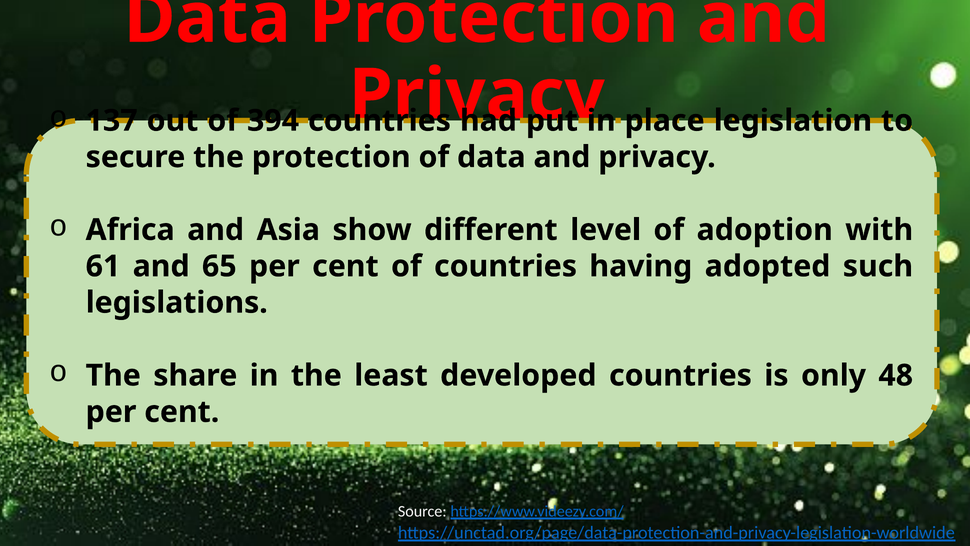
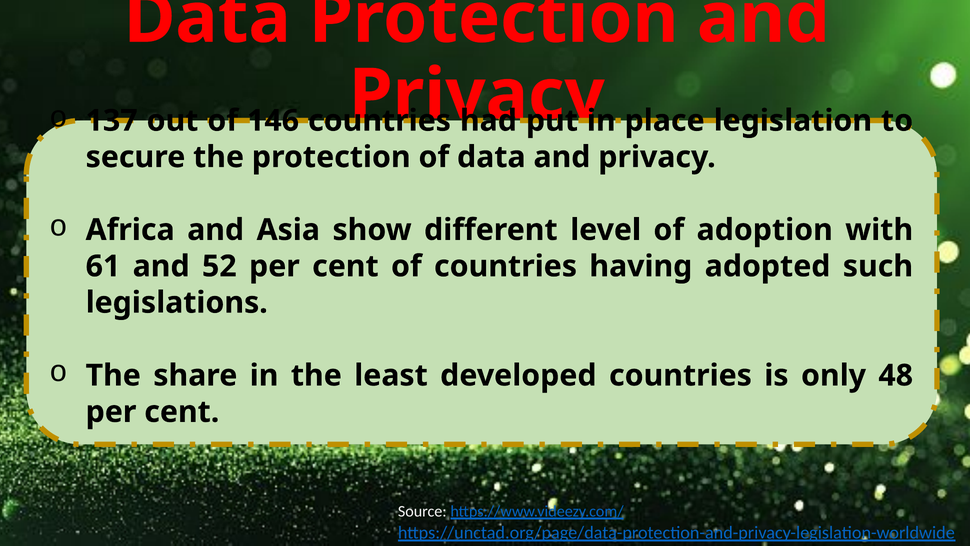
394: 394 -> 146 (273, 121)
65: 65 -> 52 (219, 266)
